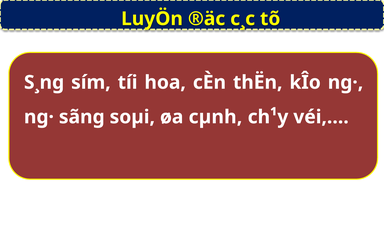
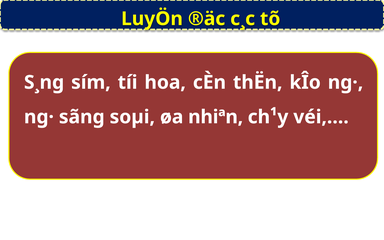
cµnh: cµnh -> nhiªn (216, 117)
